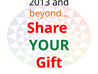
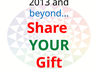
beyond… colour: orange -> blue (49, 13)
